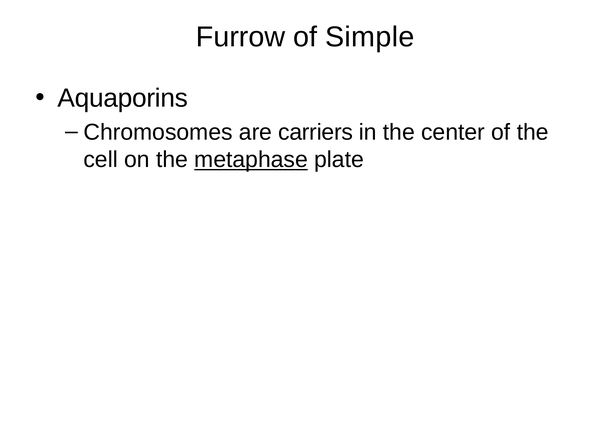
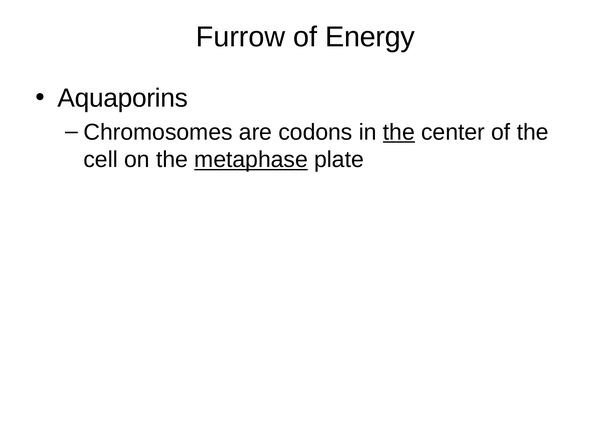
Simple: Simple -> Energy (370, 37)
carriers: carriers -> codons (315, 132)
the underline: none -> present (399, 132)
